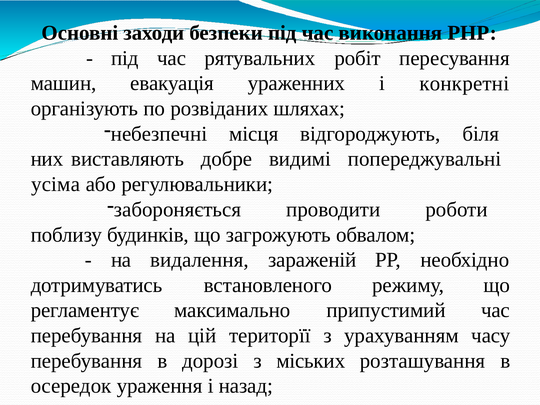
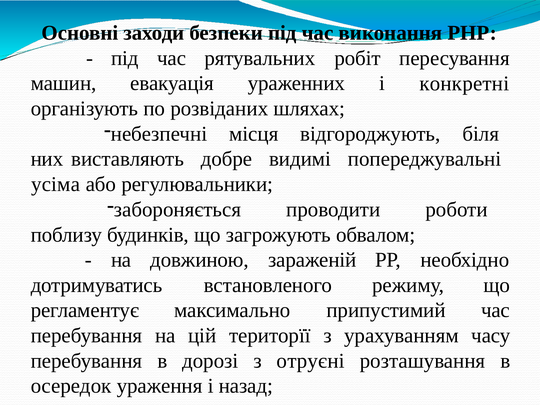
видалення: видалення -> довжиною (200, 260)
міських: міських -> отруєні (311, 361)
